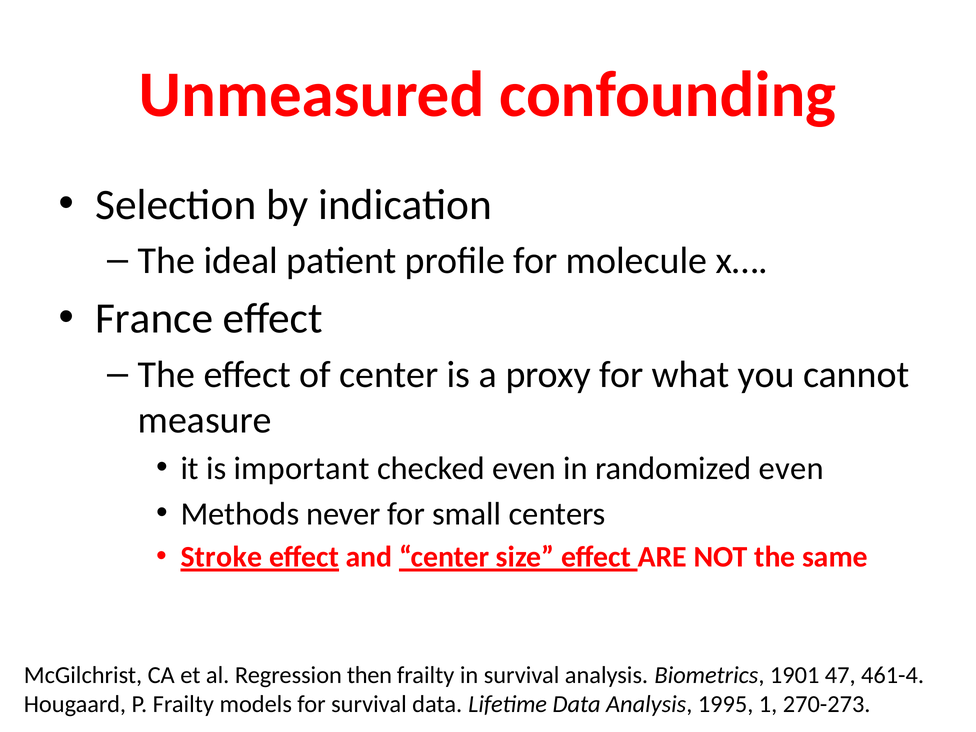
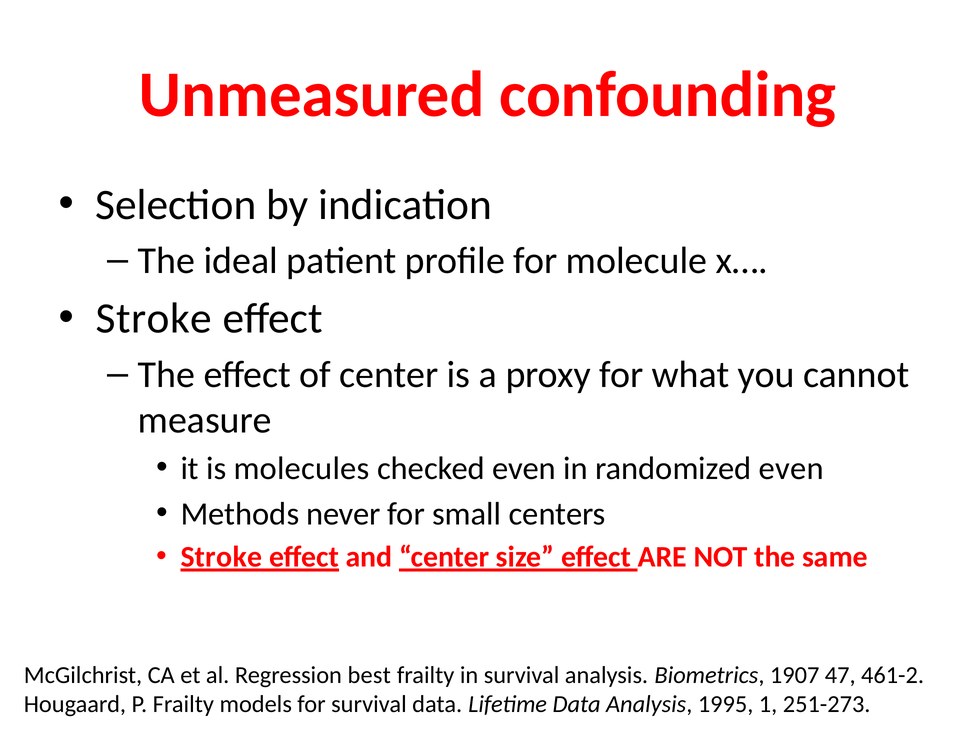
France: France -> Stroke (154, 319)
important: important -> molecules (302, 468)
then: then -> best (369, 675)
1901: 1901 -> 1907 (795, 675)
461-4: 461-4 -> 461-2 (893, 675)
270-273: 270-273 -> 251-273 (827, 704)
